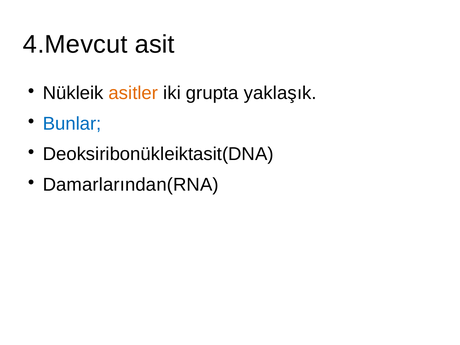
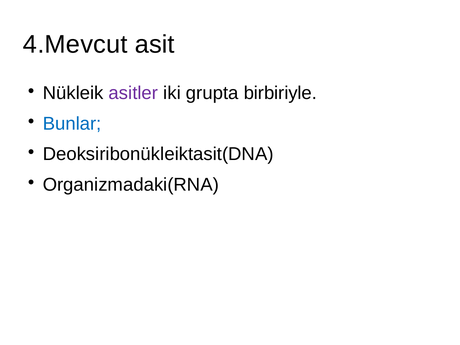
asitler colour: orange -> purple (133, 93)
yaklaşık: yaklaşık -> birbiriyle (280, 93)
Damarlarından(RNA: Damarlarından(RNA -> Organizmadaki(RNA (131, 185)
